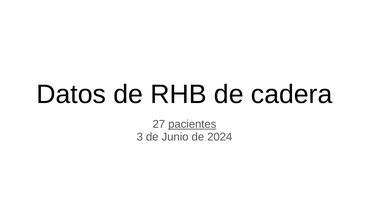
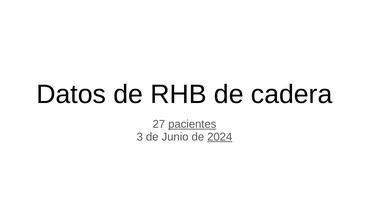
2024 underline: none -> present (220, 137)
